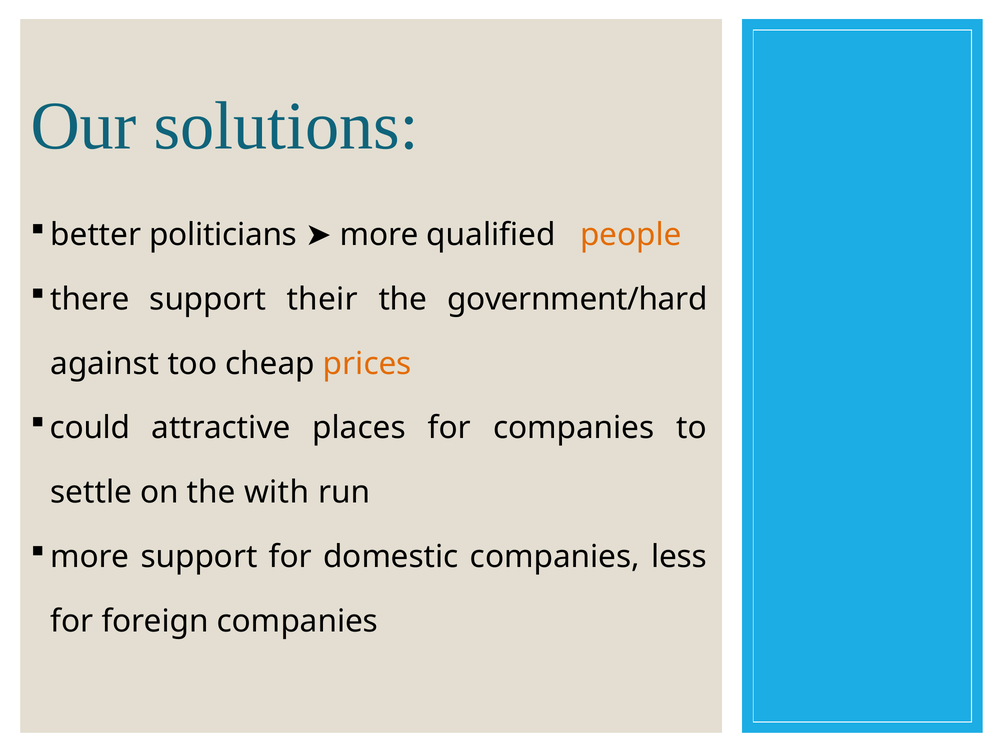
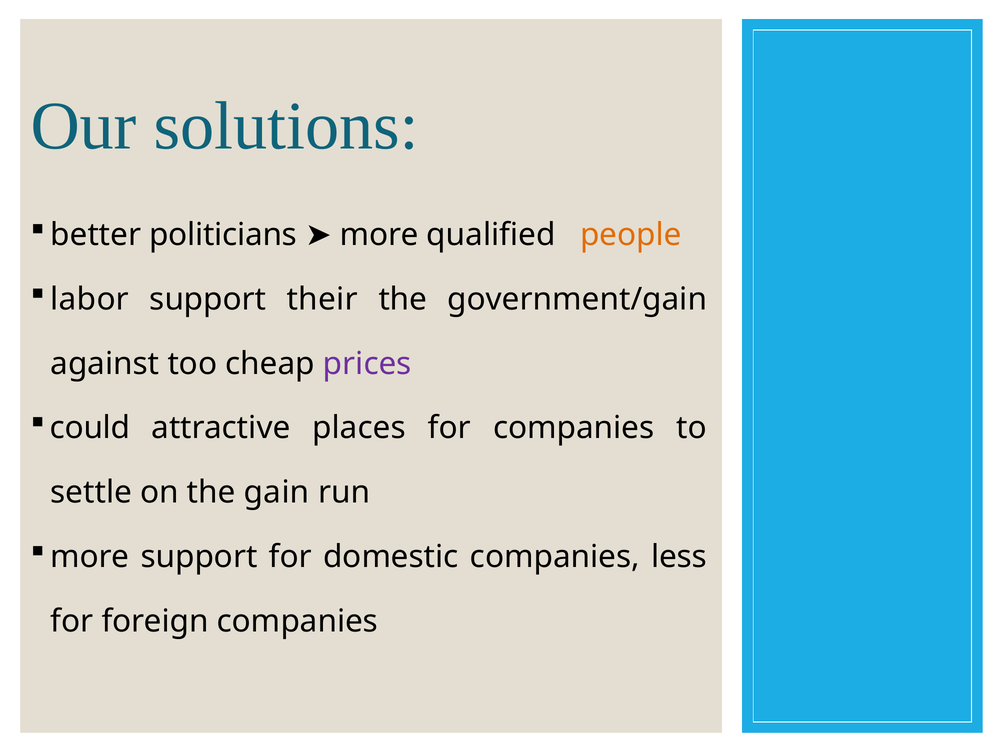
there: there -> labor (90, 299)
government/hard: government/hard -> government/gain (577, 299)
prices colour: orange -> purple (367, 364)
with: with -> gain (277, 492)
